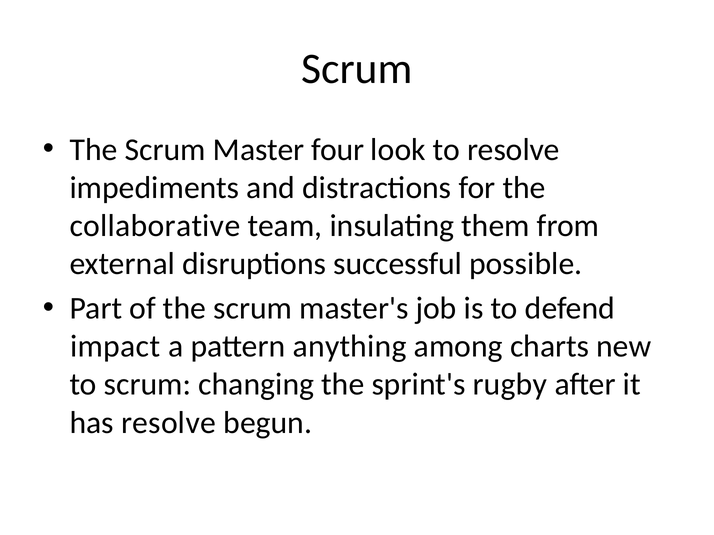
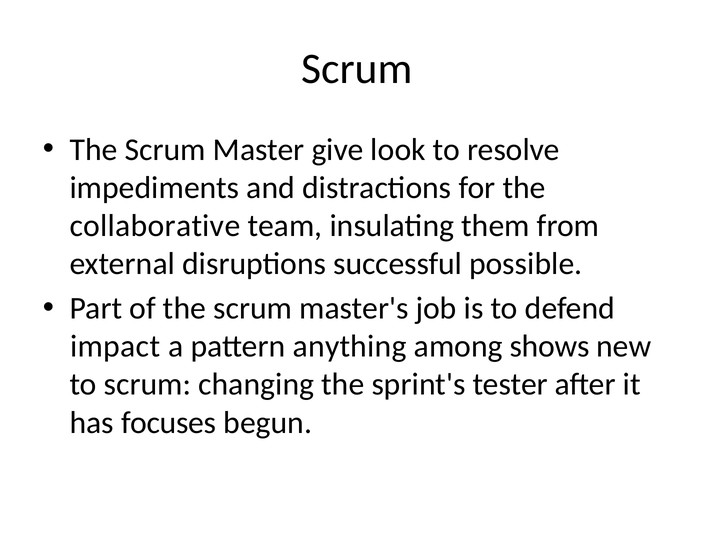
four: four -> give (338, 150)
charts: charts -> shows (550, 347)
rugby: rugby -> tester (510, 385)
has resolve: resolve -> focuses (169, 423)
